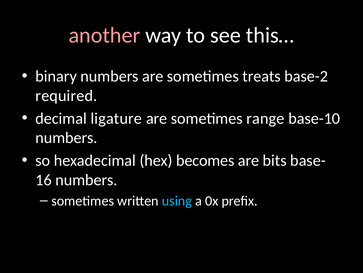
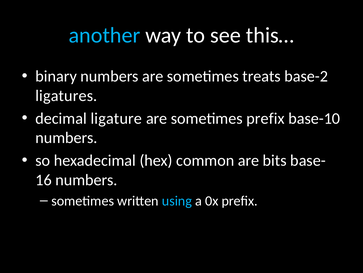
another colour: pink -> light blue (104, 35)
required: required -> ligatures (66, 96)
sometimes range: range -> prefix (265, 118)
becomes: becomes -> common (205, 160)
